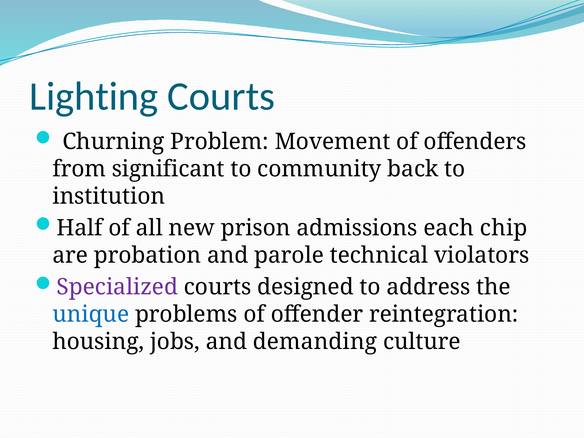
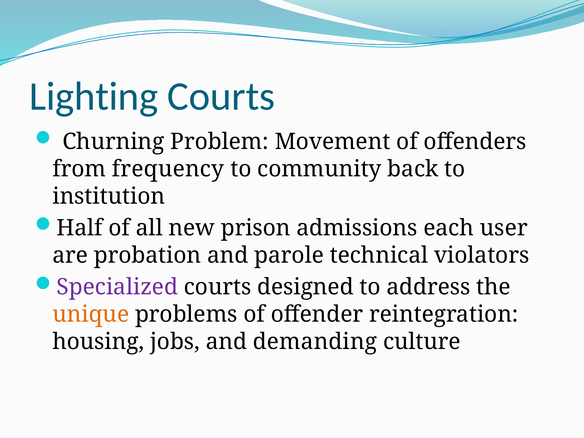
significant: significant -> frequency (168, 169)
chip: chip -> user (504, 228)
unique colour: blue -> orange (91, 314)
